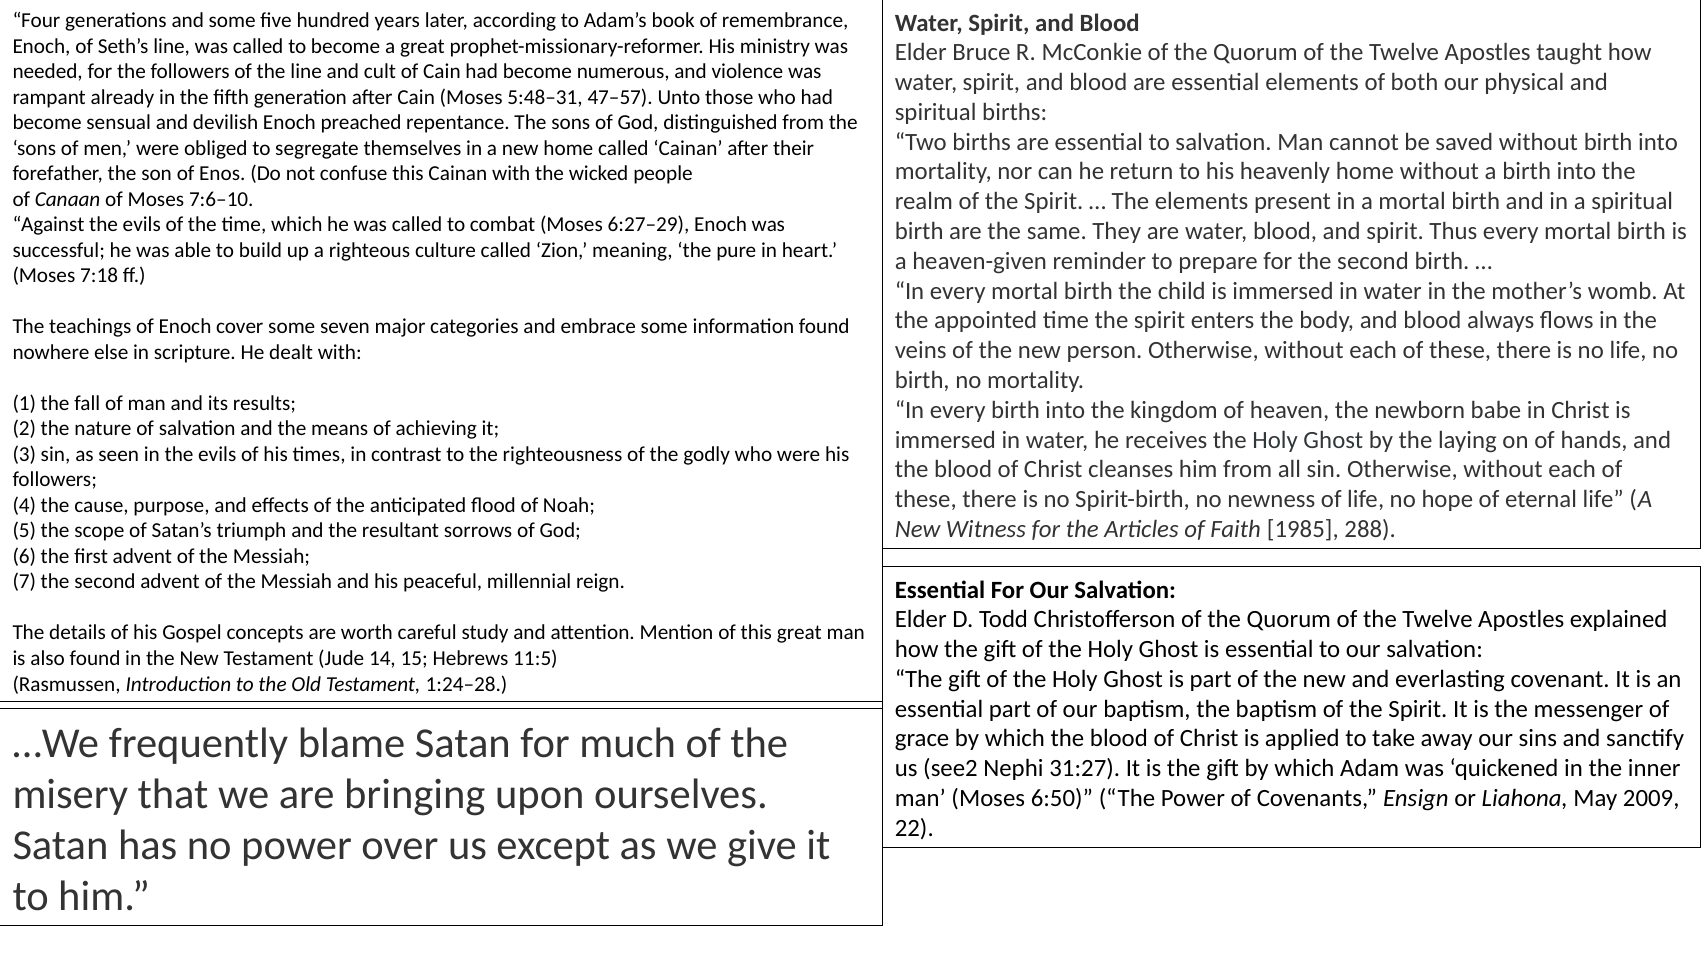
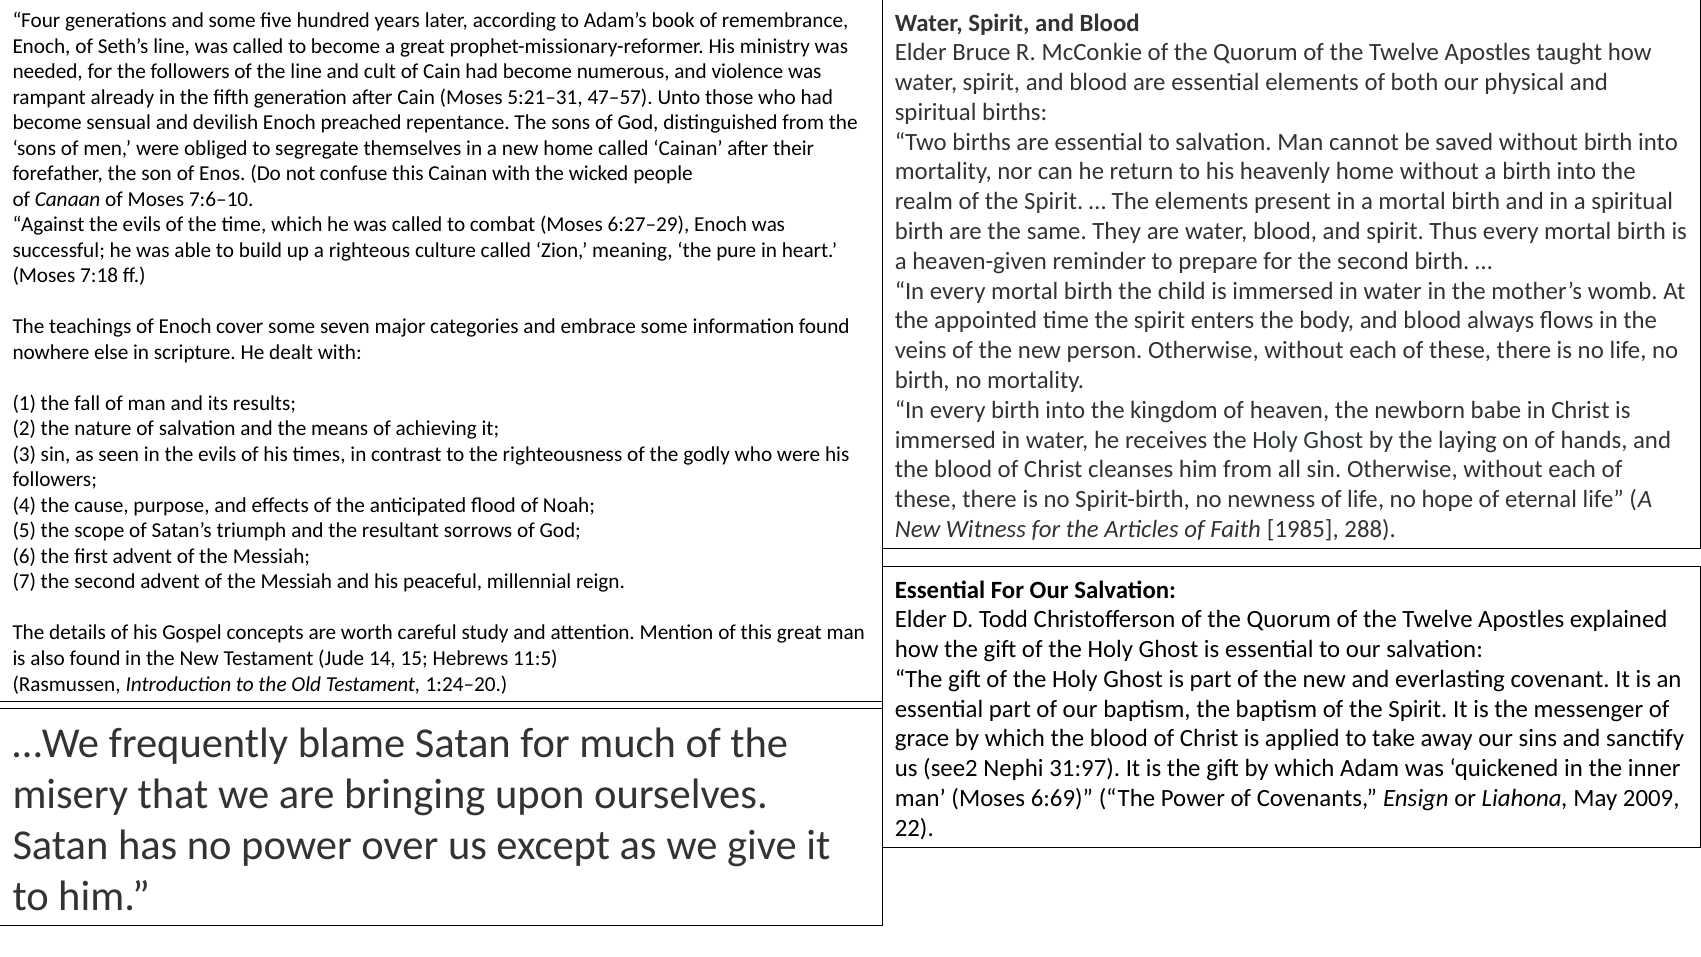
5:48–31: 5:48–31 -> 5:21–31 (545, 97)
1:24–28: 1:24–28 -> 1:24–20 (466, 684)
31:27: 31:27 -> 31:97 (1085, 768)
6:50: 6:50 -> 6:69 (1062, 798)
